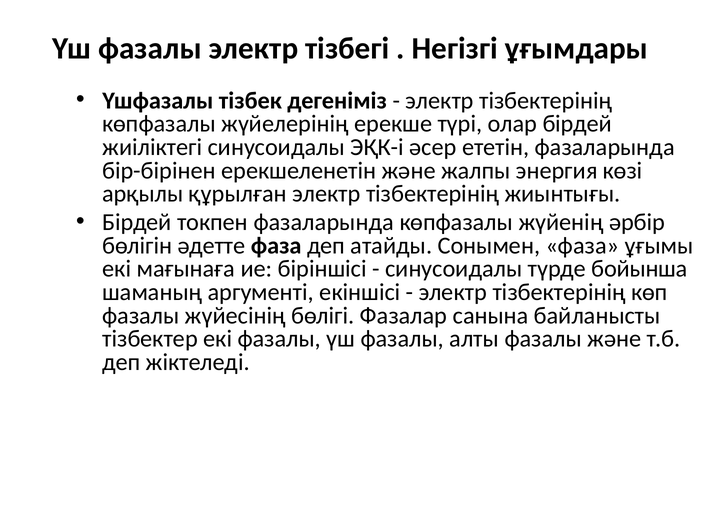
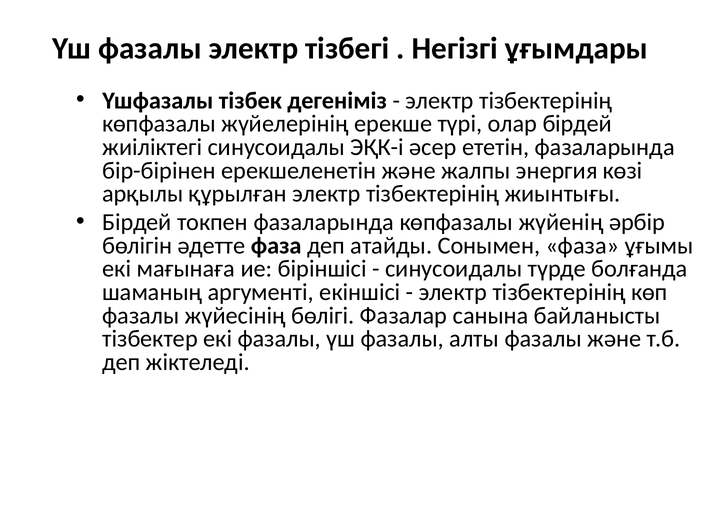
бойынша: бойынша -> болғанда (639, 269)
